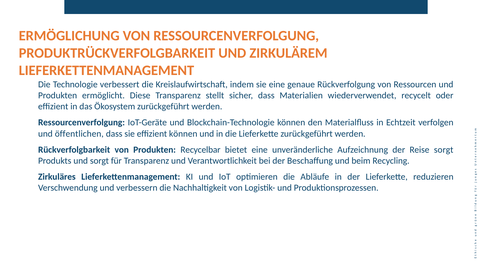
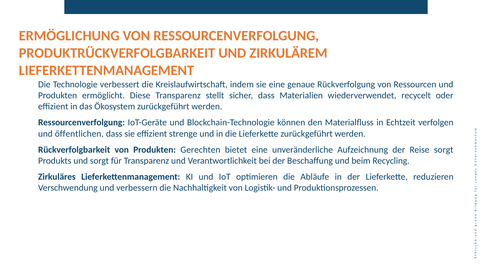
effizient können: können -> strenge (183, 134)
Recycelbar: Recycelbar -> Gerechten (200, 150)
